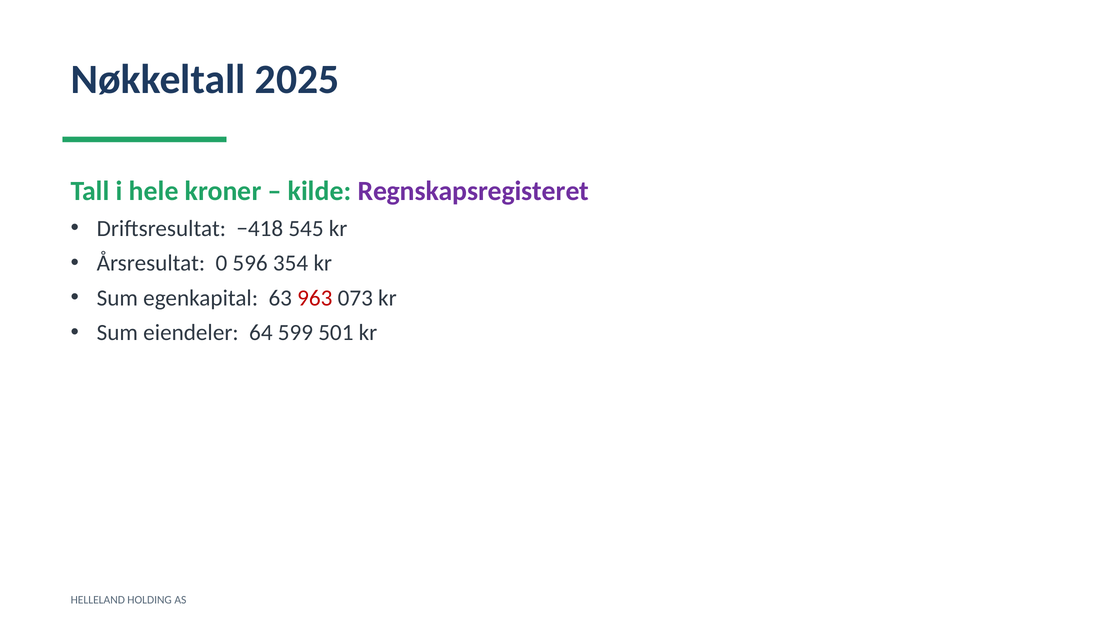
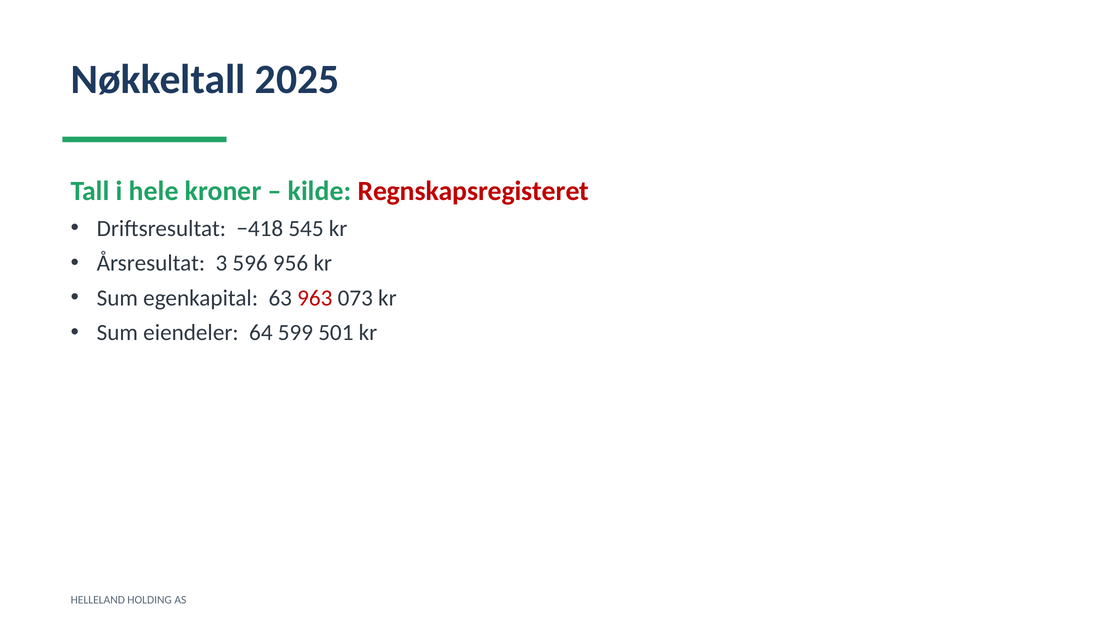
Regnskapsregisteret colour: purple -> red (473, 191)
0: 0 -> 3 (221, 263)
354: 354 -> 956 (291, 263)
